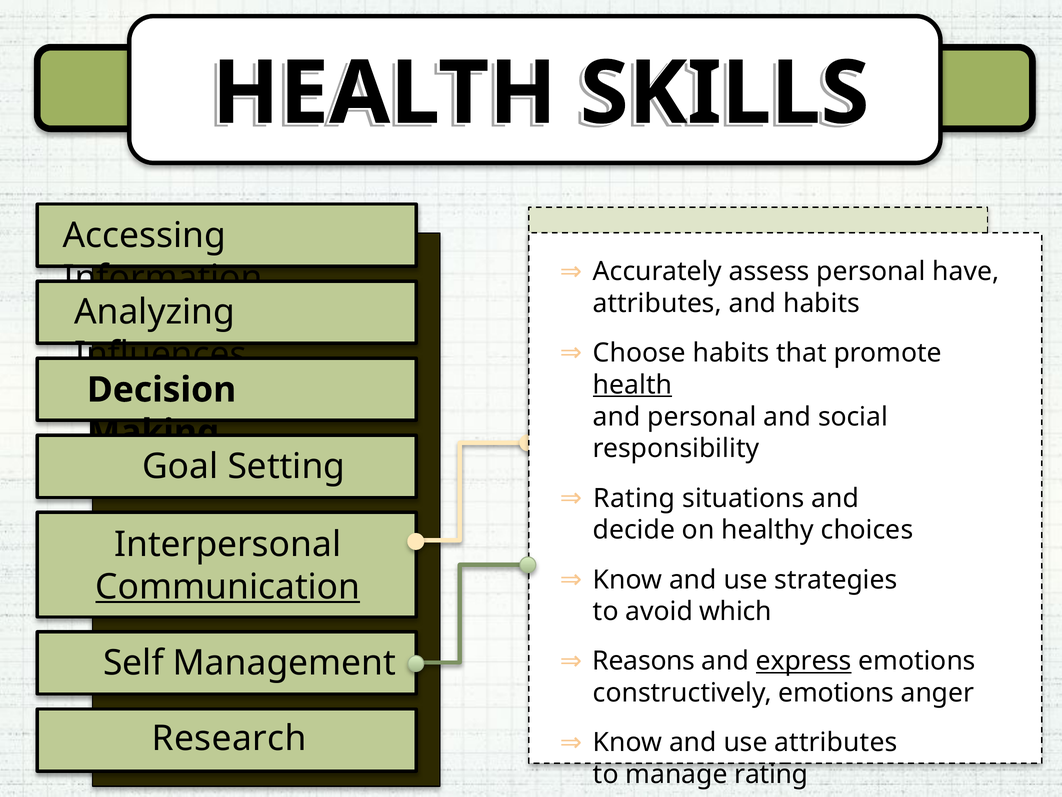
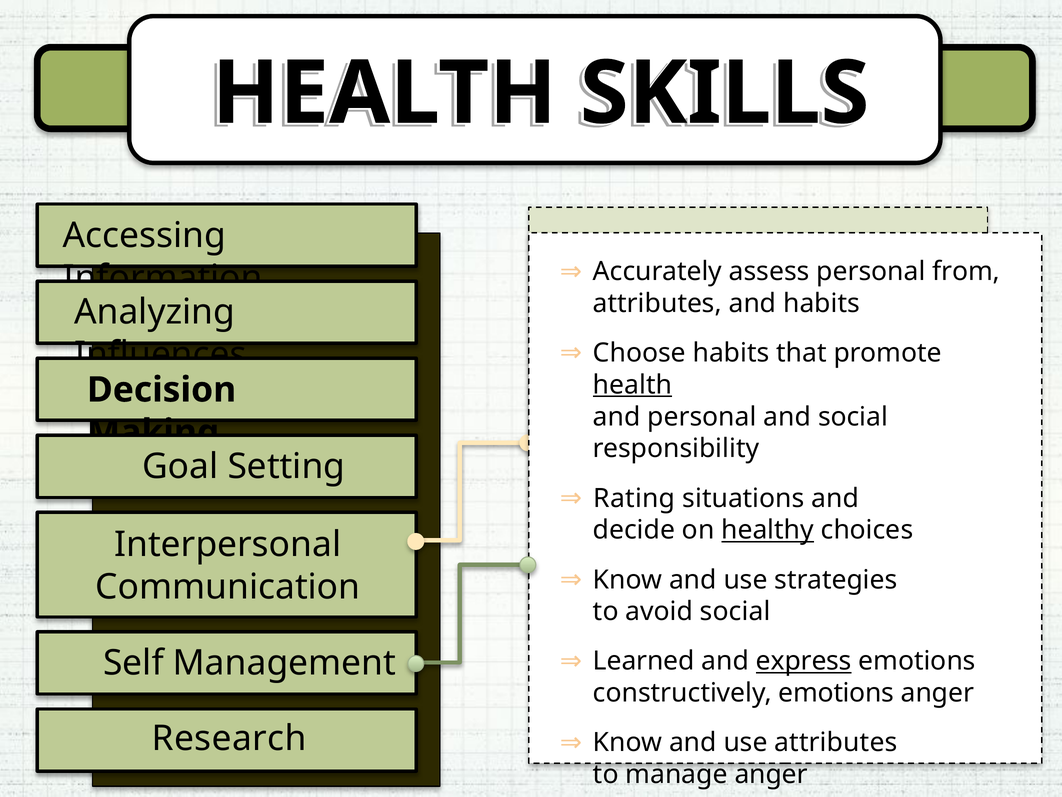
have: have -> from (966, 271)
healthy underline: none -> present (768, 530)
Communication underline: present -> none (228, 587)
avoid which: which -> social (735, 611)
Reasons: Reasons -> Learned (644, 661)
manage rating: rating -> anger (771, 774)
